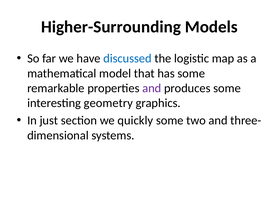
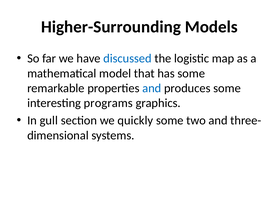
and colour: purple -> blue (152, 88)
geometry: geometry -> programs (108, 103)
just: just -> gull (49, 121)
